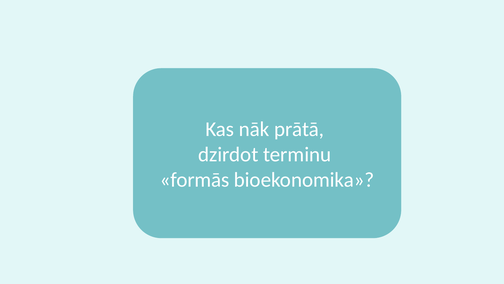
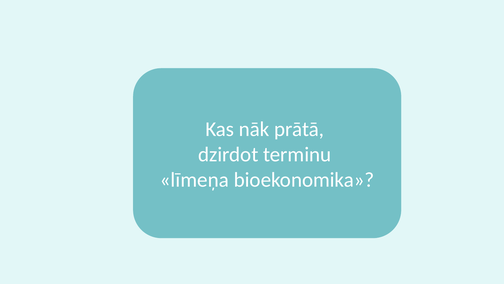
formās: formās -> līmeņa (194, 180)
